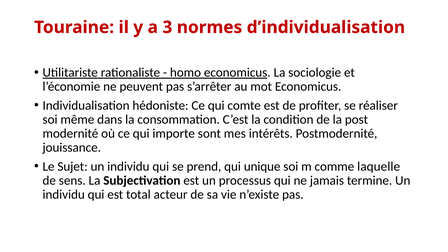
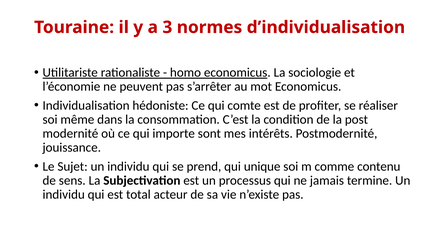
laquelle: laquelle -> contenu (379, 166)
